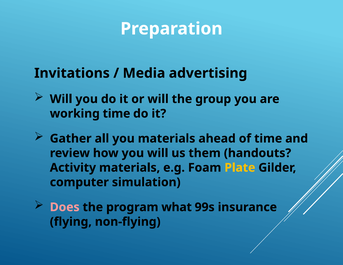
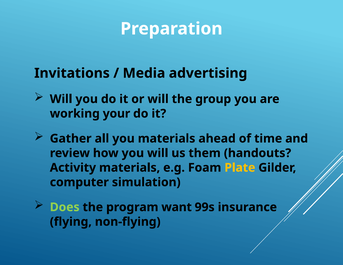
working time: time -> your (117, 114)
Does colour: pink -> light green (65, 207)
what: what -> want (177, 207)
